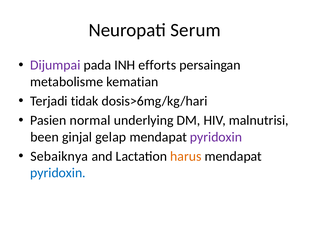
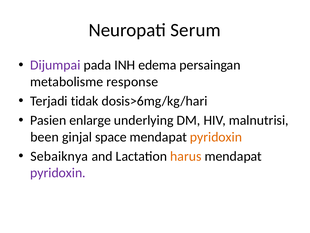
efforts: efforts -> edema (157, 65)
kematian: kematian -> response (132, 82)
normal: normal -> enlarge (90, 120)
gelap: gelap -> space (111, 137)
pyridoxin colour: purple -> orange (216, 137)
pyridoxin colour: blue -> purple (58, 173)
